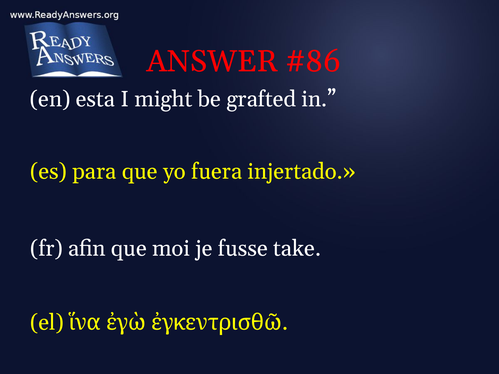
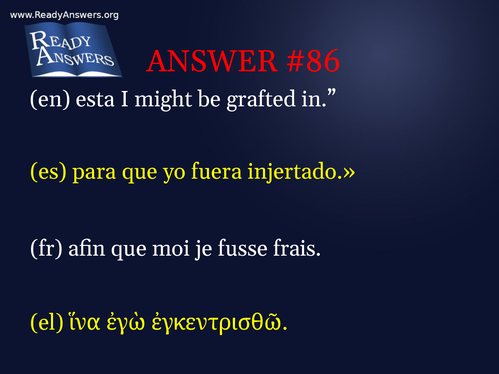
take: take -> frais (297, 249)
